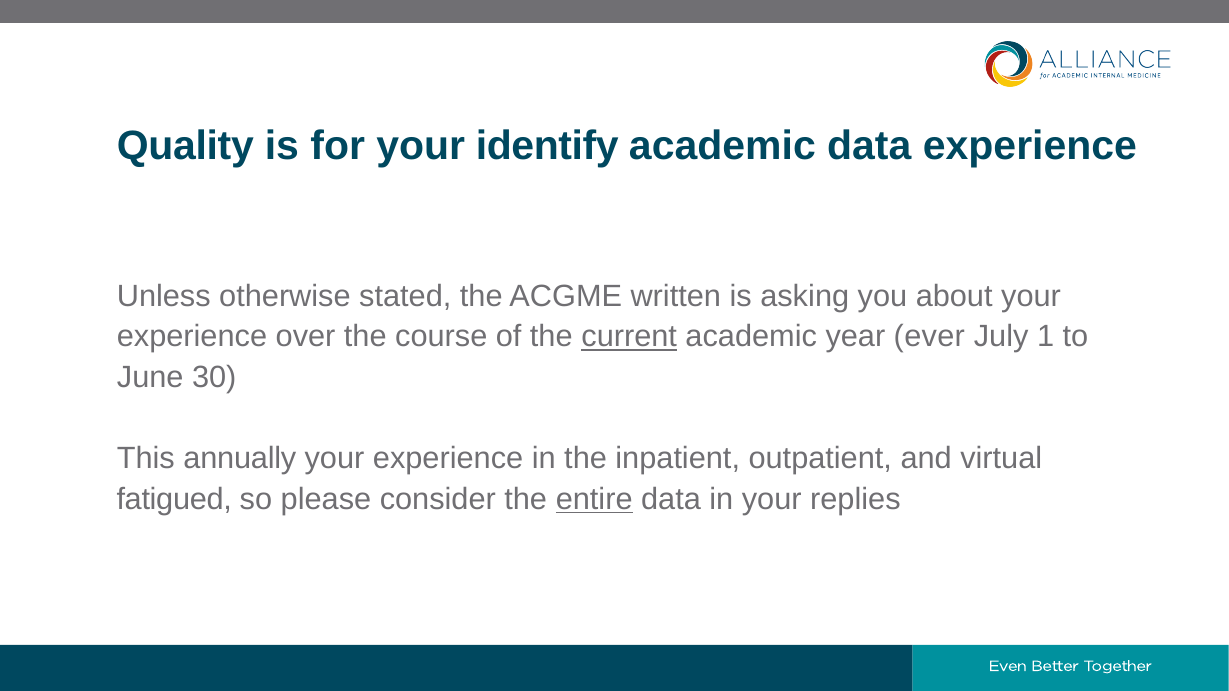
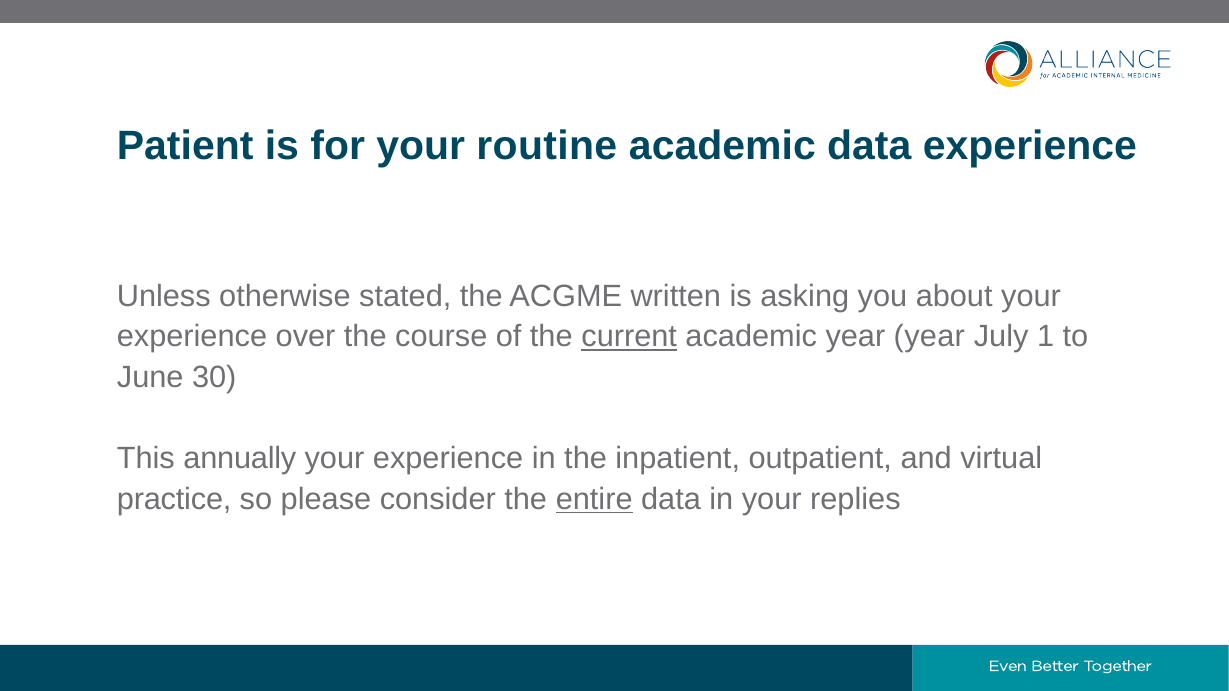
Quality: Quality -> Patient (185, 146)
identify: identify -> routine (547, 146)
year ever: ever -> year (929, 337)
fatigued: fatigued -> practice (174, 499)
